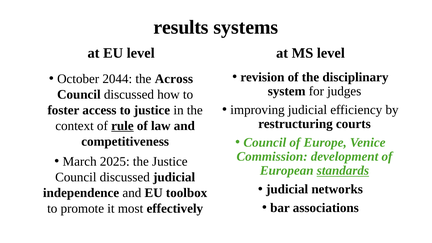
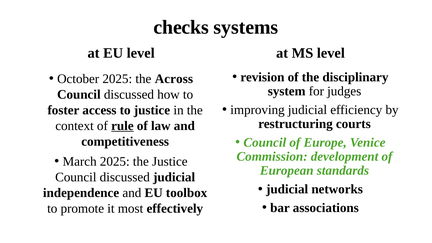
results: results -> checks (181, 27)
October 2044: 2044 -> 2025 (117, 79)
standards underline: present -> none (343, 171)
